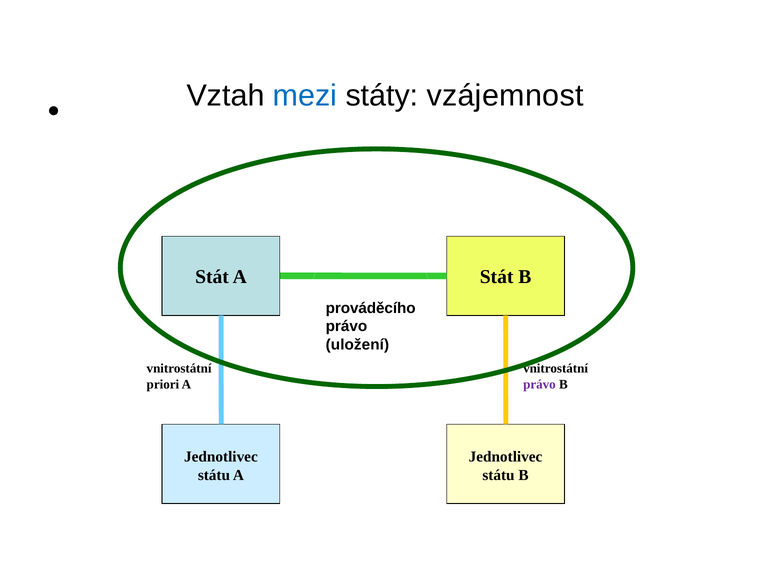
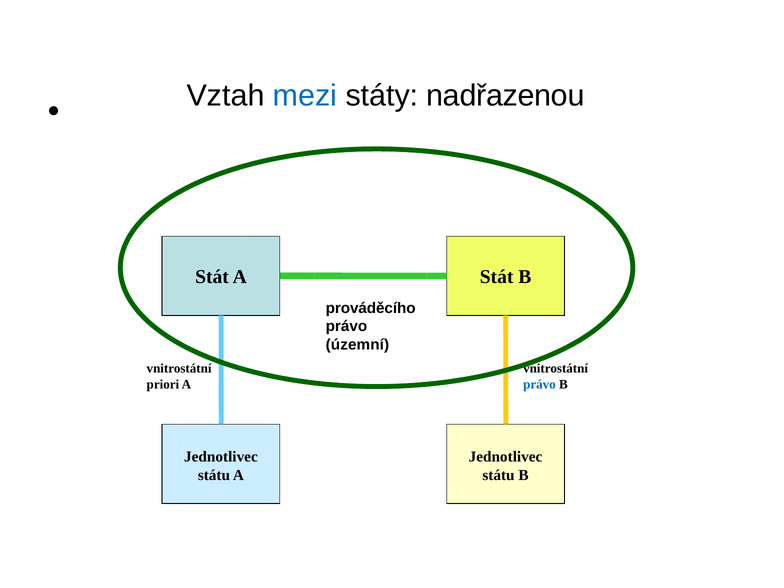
vzájemnost: vzájemnost -> nadřazenou (505, 96)
uložení: uložení -> územní (357, 345)
právo colour: purple -> blue (539, 384)
